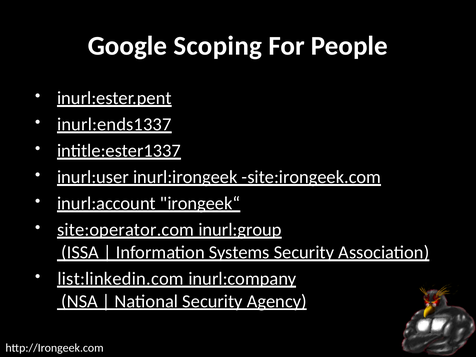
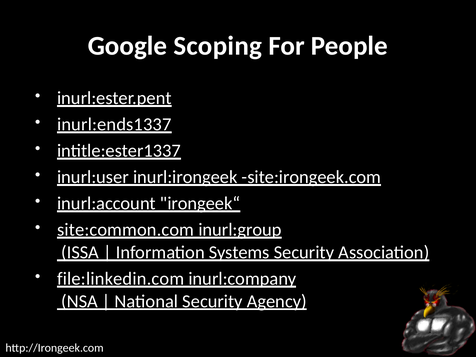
site:operator.com: site:operator.com -> site:common.com (126, 230)
list:linkedin.com: list:linkedin.com -> file:linkedin.com (121, 279)
